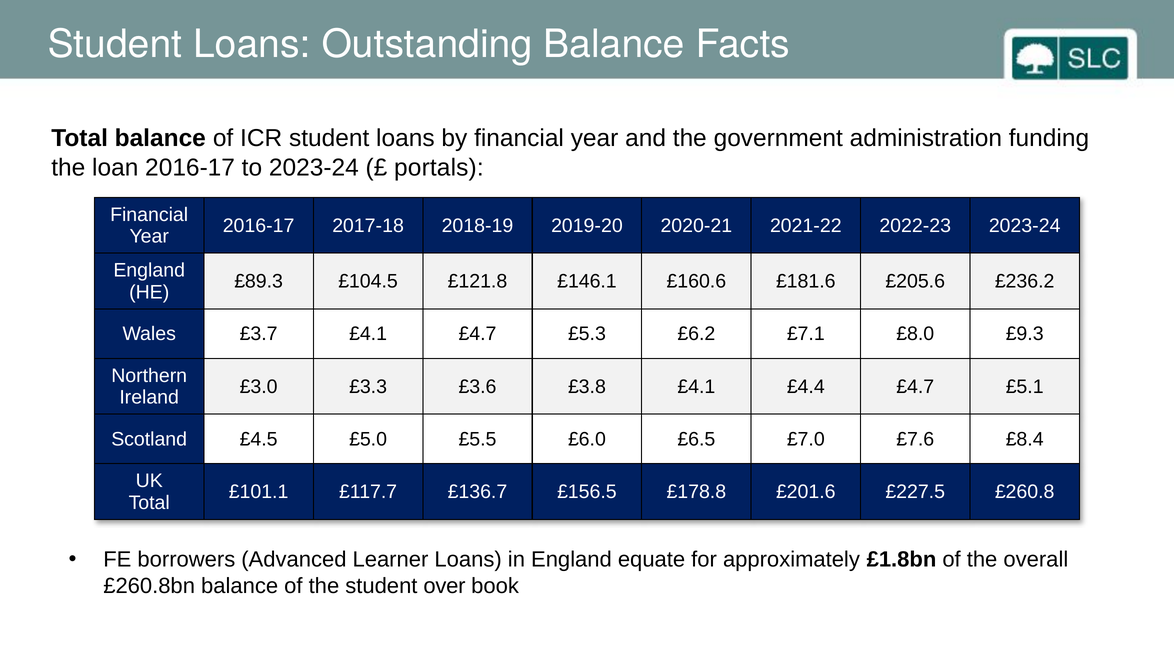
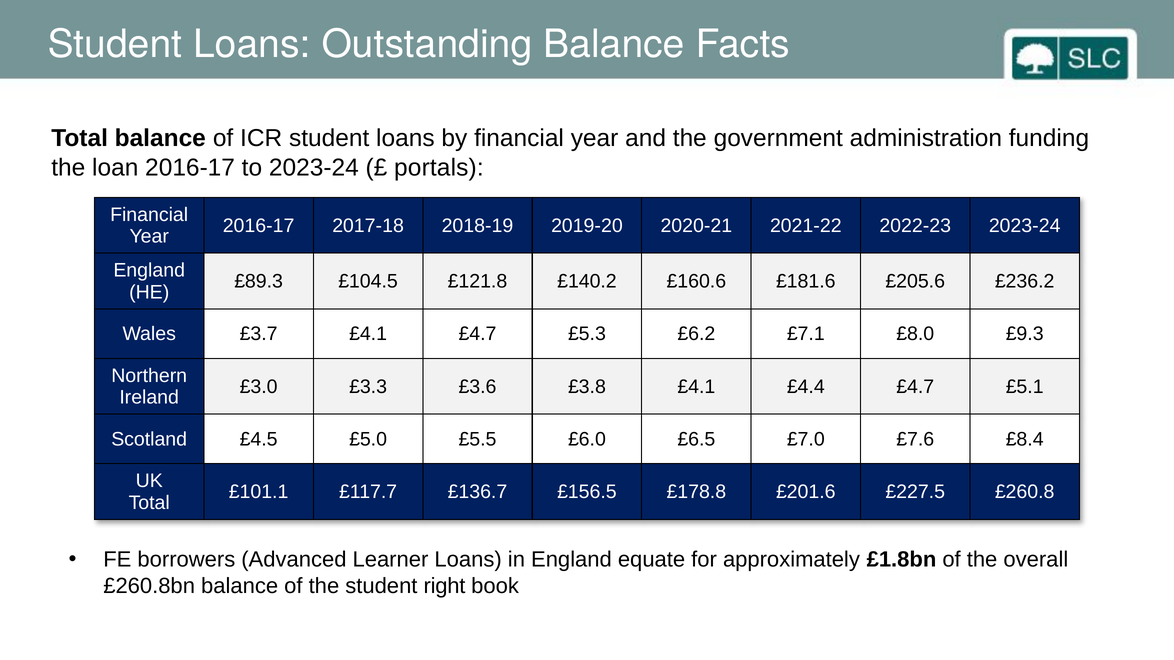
£146.1: £146.1 -> £140.2 (587, 281)
over: over -> right (444, 586)
